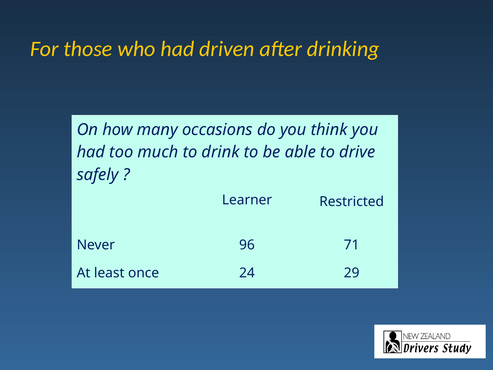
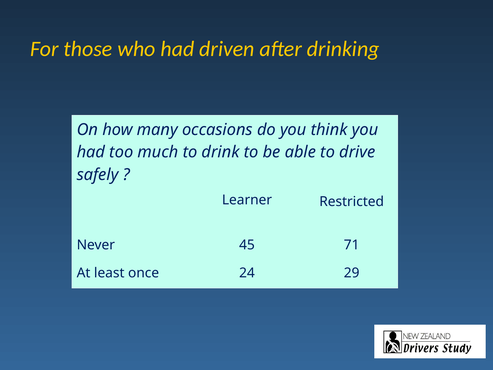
96: 96 -> 45 (247, 245)
